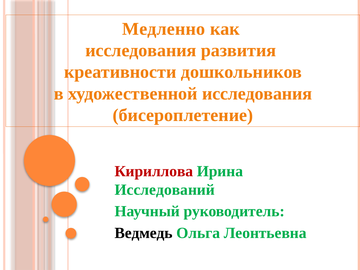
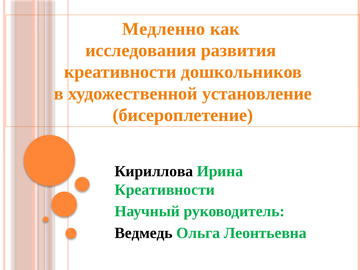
художественной исследования: исследования -> установление (257, 94)
Кириллова colour: red -> black (154, 171)
Исследований: Исследований -> Креативности (165, 190)
